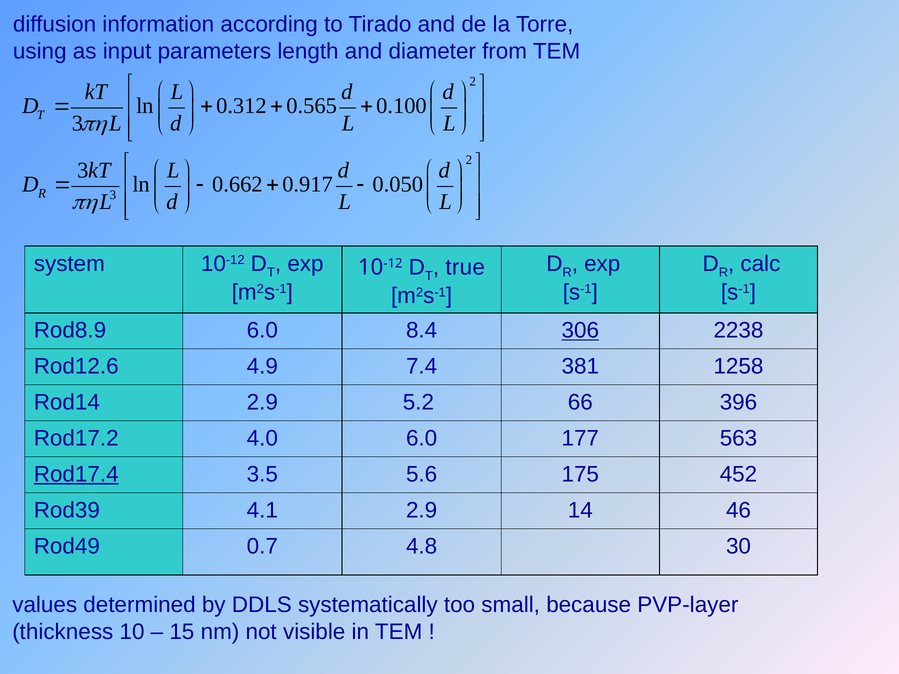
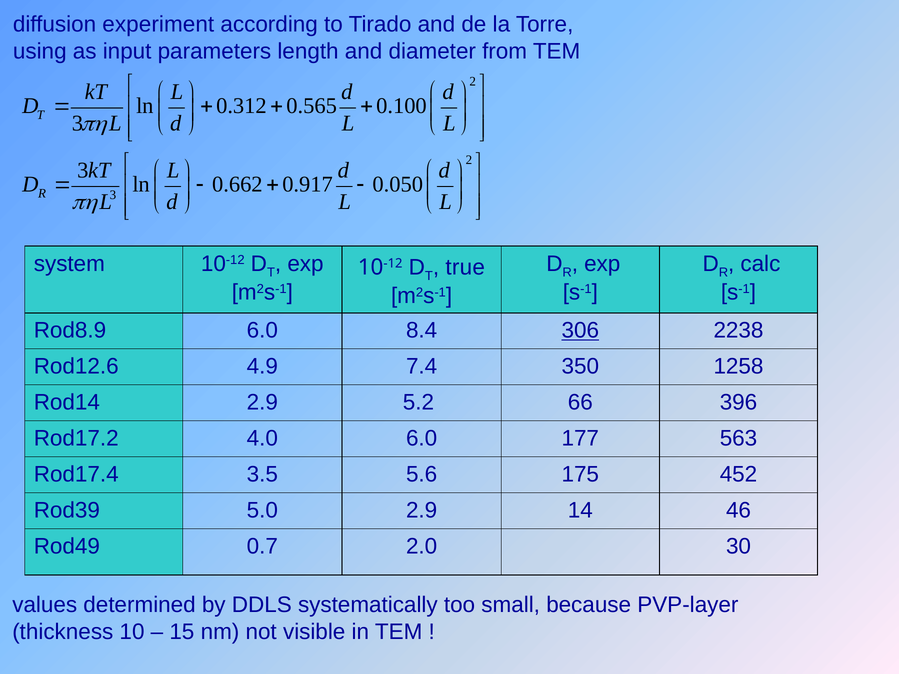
information: information -> experiment (158, 25)
381: 381 -> 350 (580, 366)
Rod17.4 underline: present -> none (76, 474)
4.1: 4.1 -> 5.0 (262, 510)
4.8: 4.8 -> 2.0 (422, 546)
